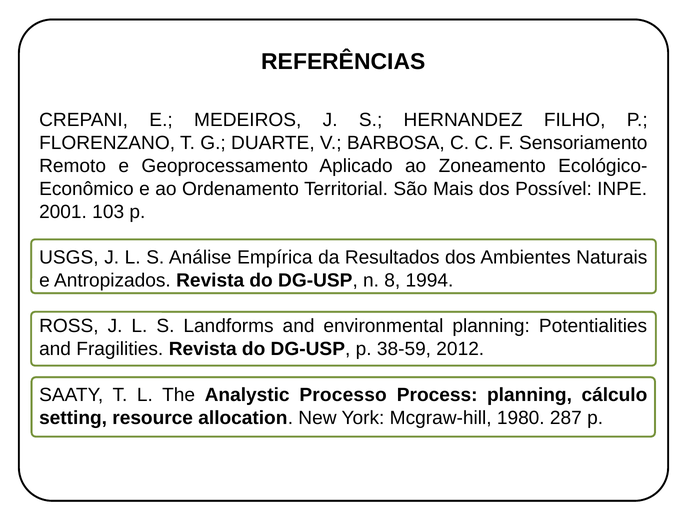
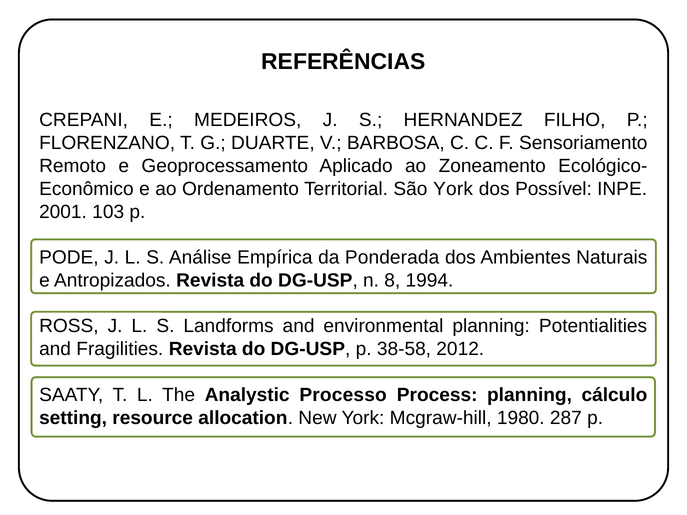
São Mais: Mais -> York (453, 189)
USGS: USGS -> PODE (69, 258)
Resultados: Resultados -> Ponderada (392, 258)
38-59: 38-59 -> 38-58 (404, 349)
